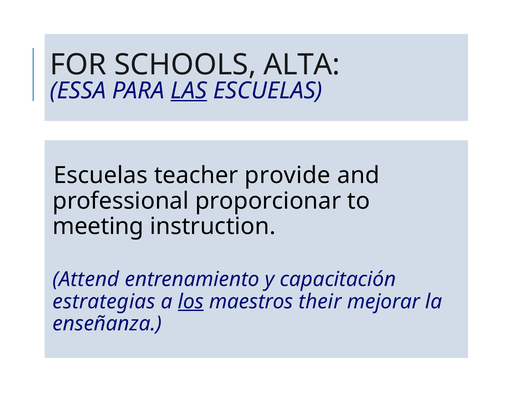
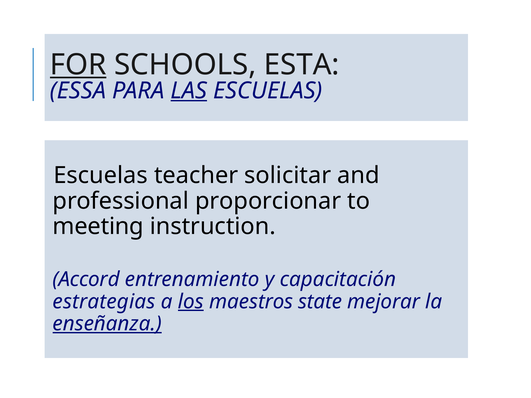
FOR underline: none -> present (78, 65)
ALTA: ALTA -> ESTA (302, 65)
provide: provide -> solicitar (288, 176)
Attend: Attend -> Accord (86, 279)
their: their -> state (320, 302)
enseñanza underline: none -> present (107, 324)
